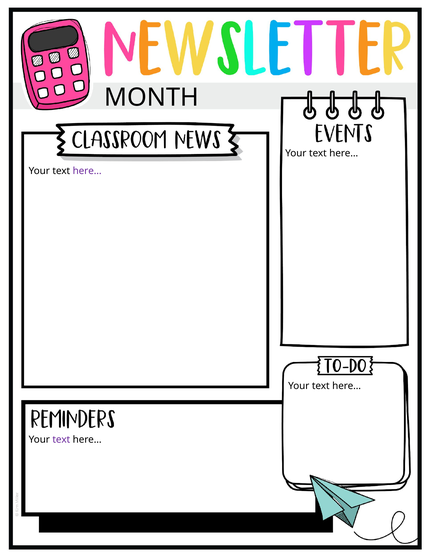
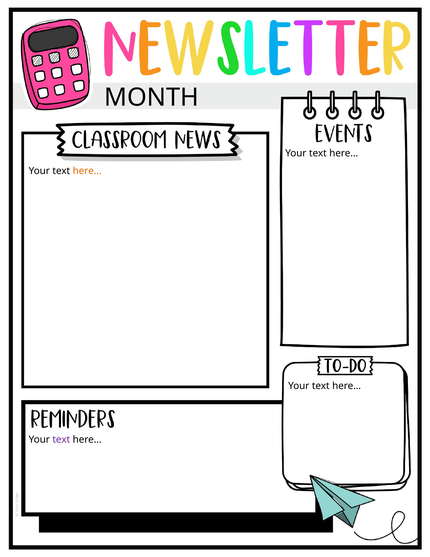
here… colour: purple -> orange (87, 171)
